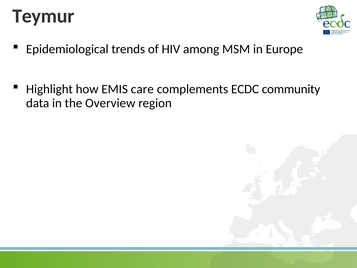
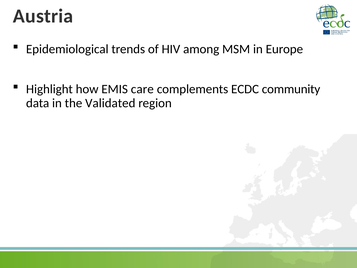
Teymur: Teymur -> Austria (43, 16)
Overview: Overview -> Validated (110, 103)
